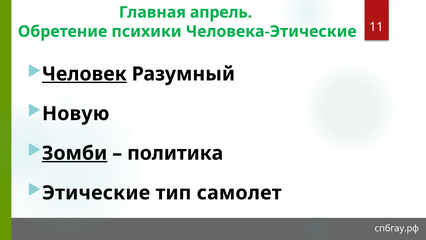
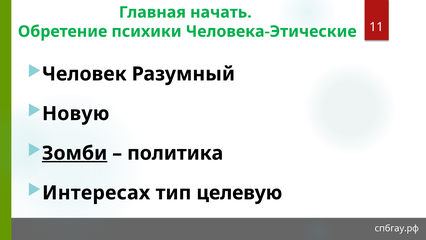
апрель: апрель -> начать (221, 12)
Человек underline: present -> none (84, 74)
Этические: Этические -> Интересах (96, 193)
самолет: самолет -> целевую (239, 193)
